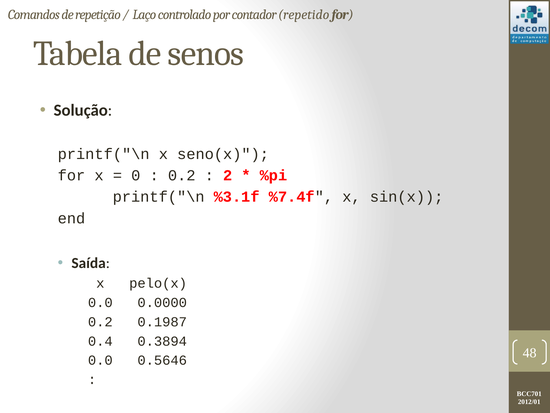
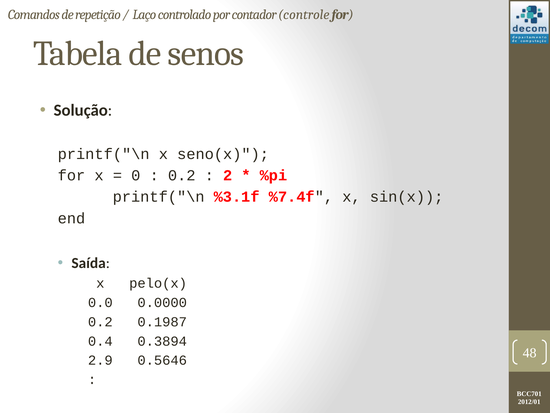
repetido: repetido -> controle (304, 15)
0.0: 0.0 -> 2.9 (100, 360)
